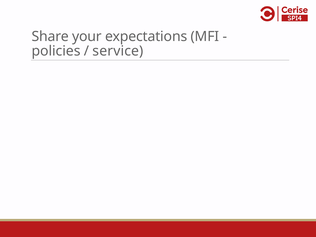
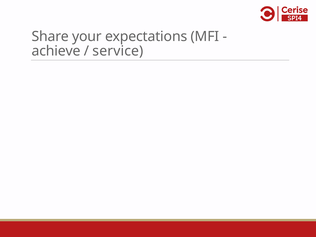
policies: policies -> achieve (56, 51)
